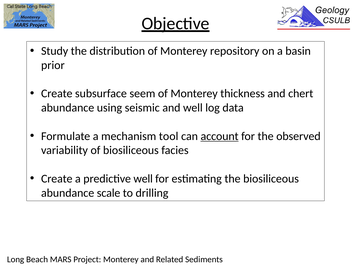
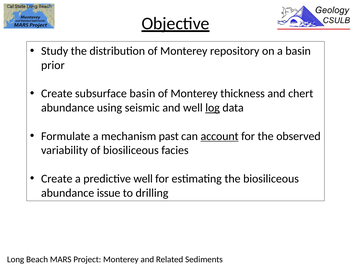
subsurface seem: seem -> basin (142, 93)
log underline: none -> present (213, 108)
tool: tool -> past (169, 136)
scale: scale -> issue (109, 193)
